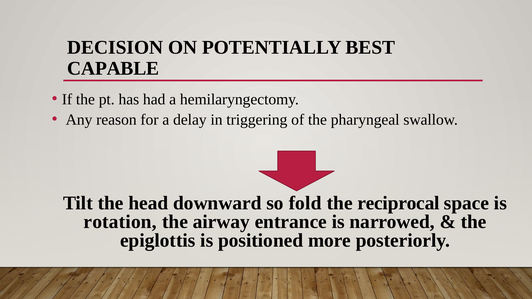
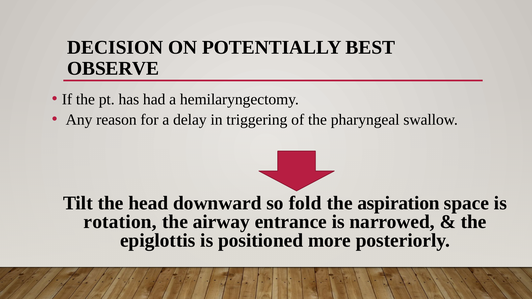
CAPABLE: CAPABLE -> OBSERVE (113, 68)
reciprocal: reciprocal -> aspiration (399, 203)
